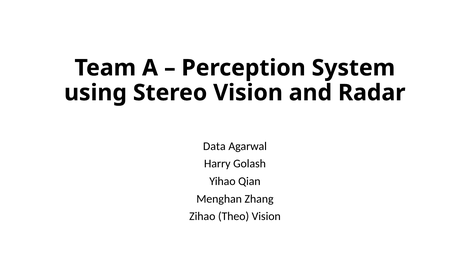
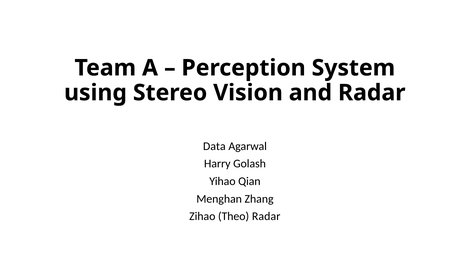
Theo Vision: Vision -> Radar (266, 217)
